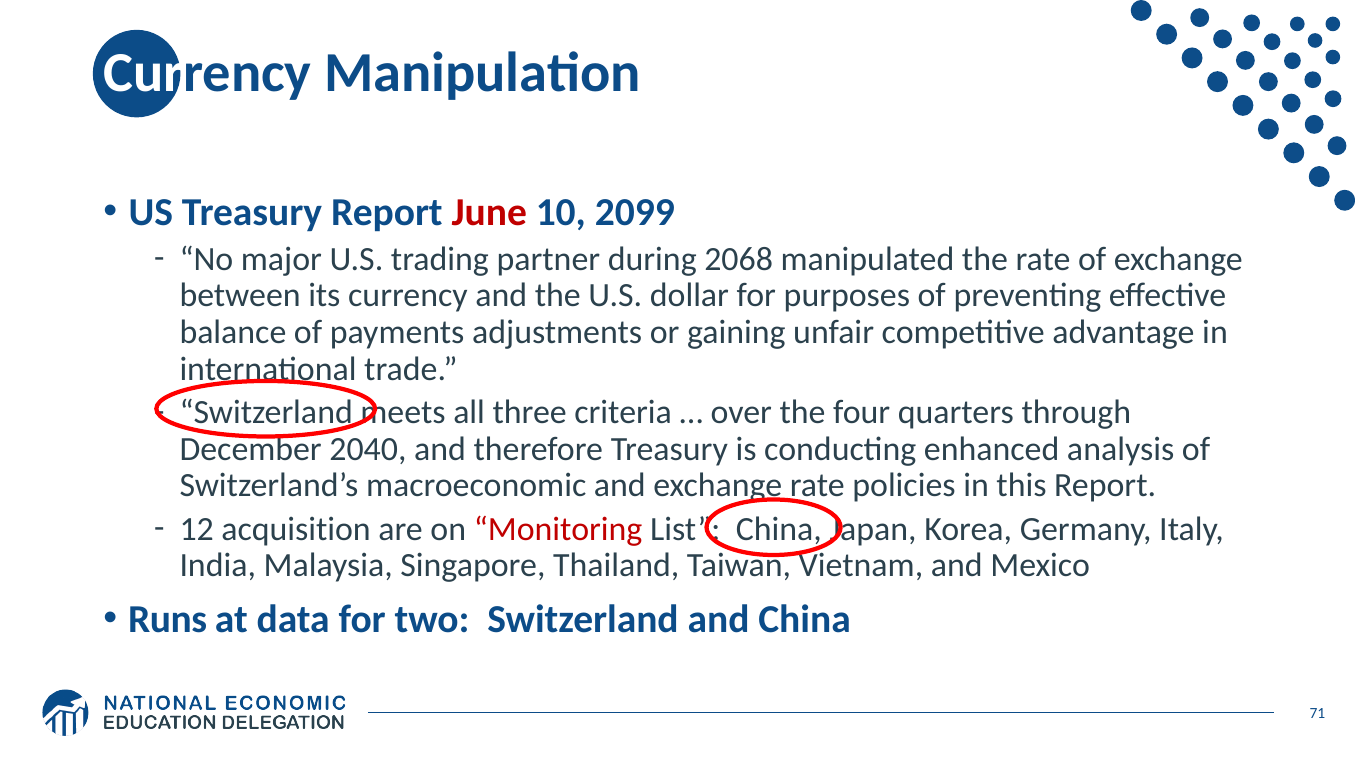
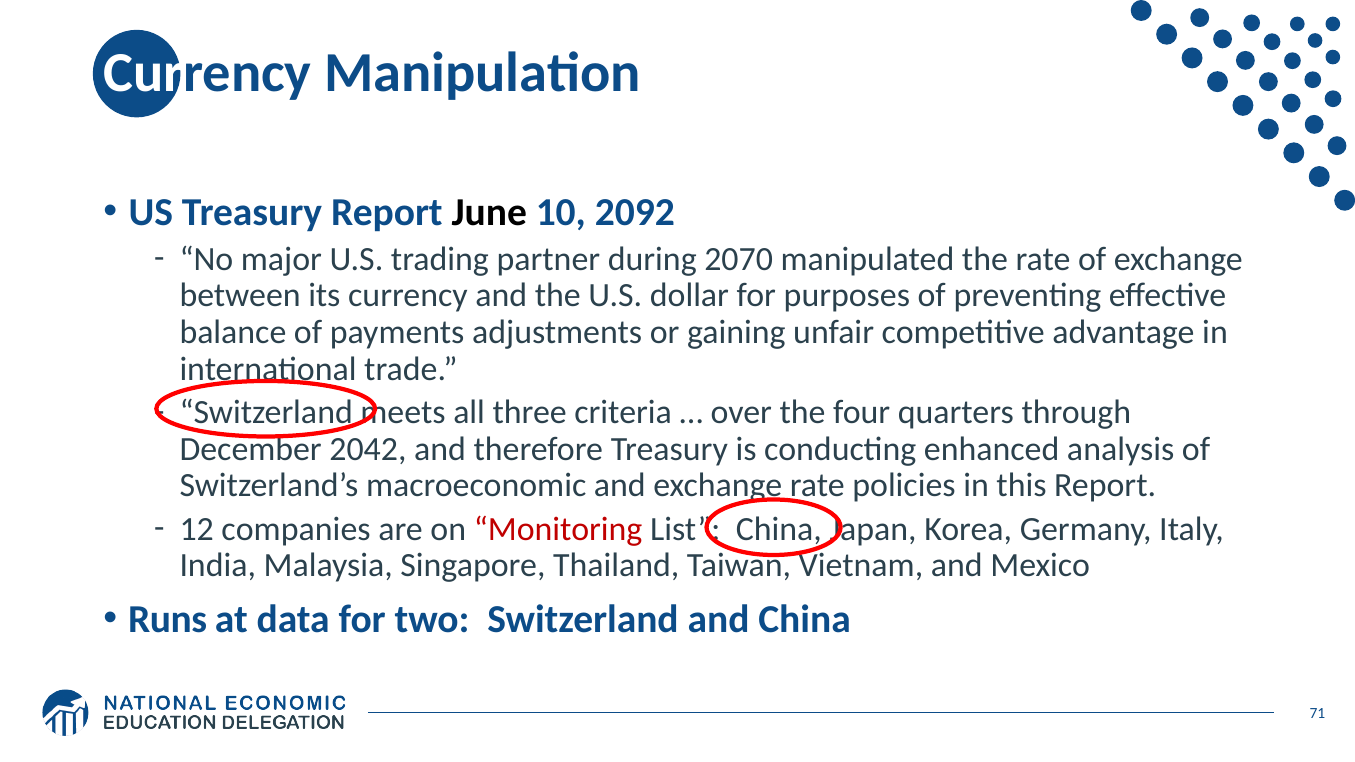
June colour: red -> black (489, 213)
2099: 2099 -> 2092 (635, 213)
2068: 2068 -> 2070 (739, 259)
2040: 2040 -> 2042 (368, 449)
acquisition: acquisition -> companies (296, 529)
